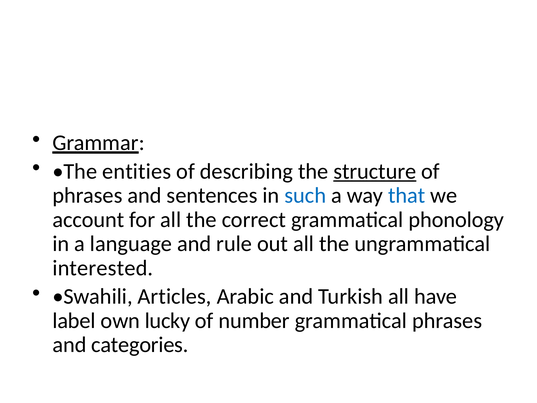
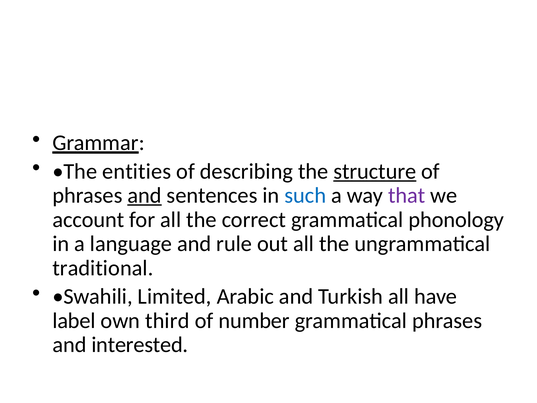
and underline: none -> present (145, 195)
that colour: blue -> purple (407, 195)
interested: interested -> traditional (103, 268)
Articles: Articles -> Limited (175, 296)
lucky: lucky -> third (167, 321)
categories: categories -> interested (140, 345)
